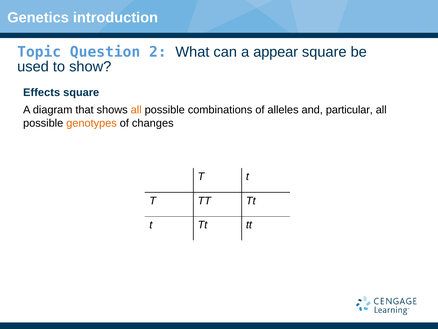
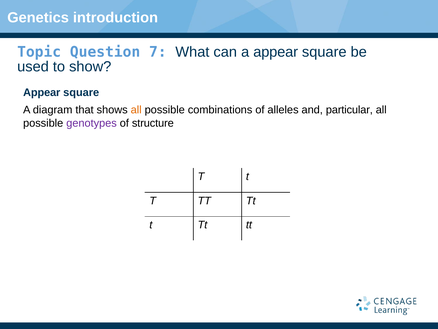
2: 2 -> 7 (158, 52)
Effects: Effects -> Appear (42, 93)
genotypes colour: orange -> purple (92, 123)
changes: changes -> structure (153, 123)
